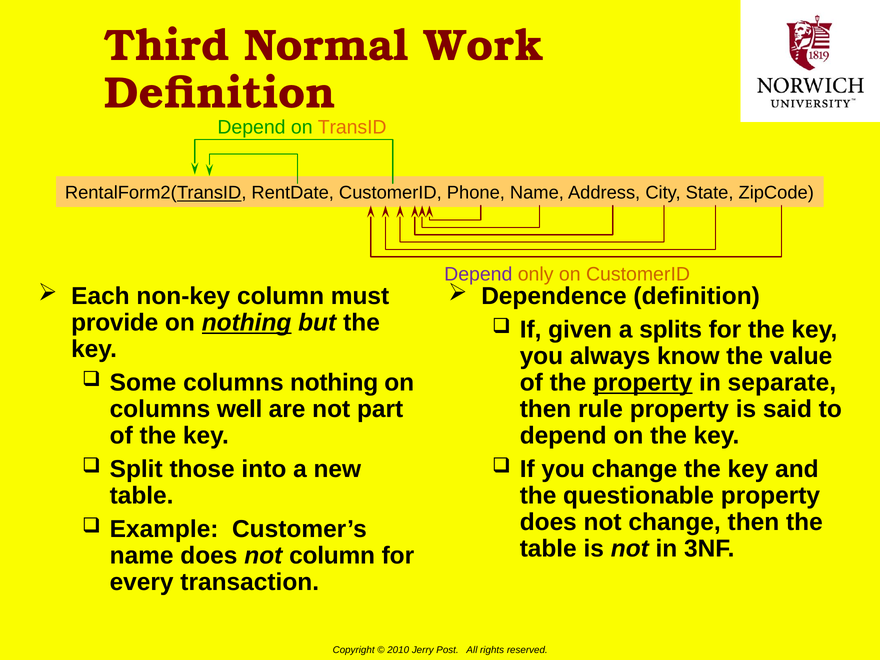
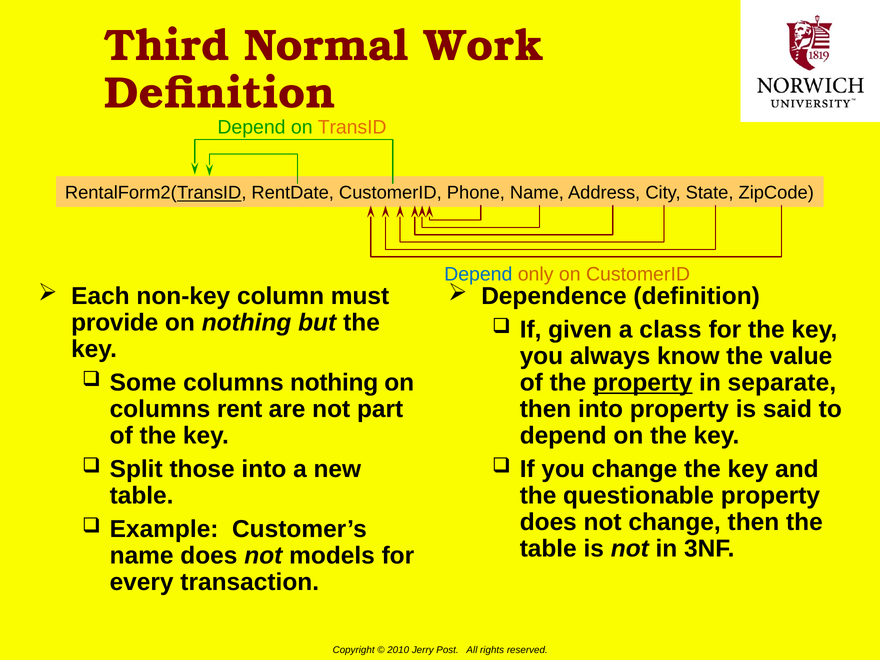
Depend colour: purple -> blue (478, 274)
nothing underline: present -> none (247, 323)
splits: splits -> class (670, 330)
well: well -> rent (240, 409)
then rule: rule -> into (600, 409)
not column: column -> models (332, 556)
